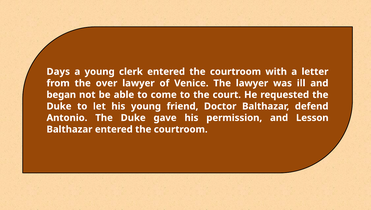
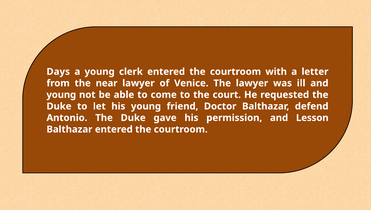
over: over -> near (107, 83)
began: began -> young (61, 95)
